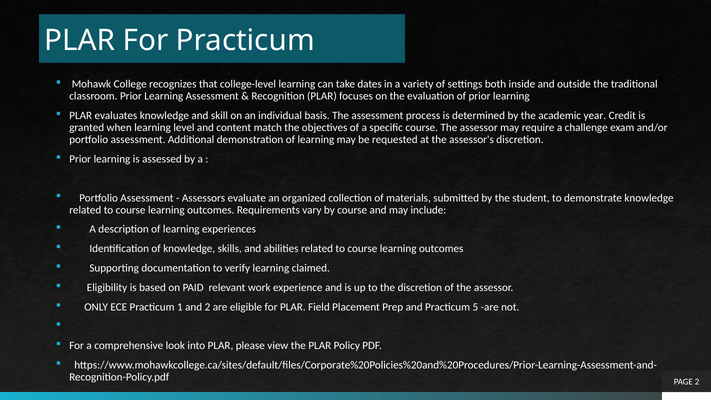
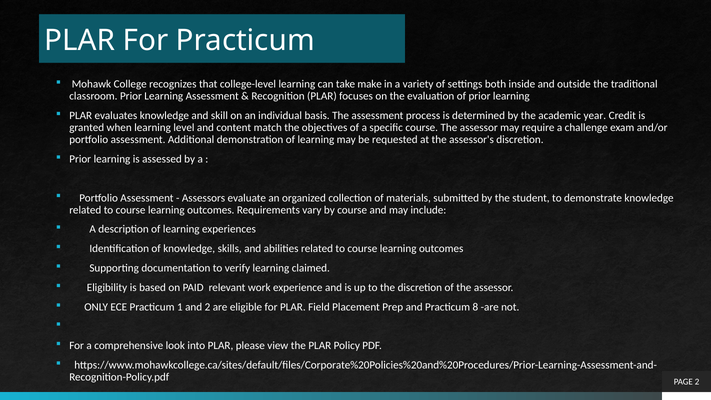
dates: dates -> make (370, 84)
5: 5 -> 8 (475, 307)
